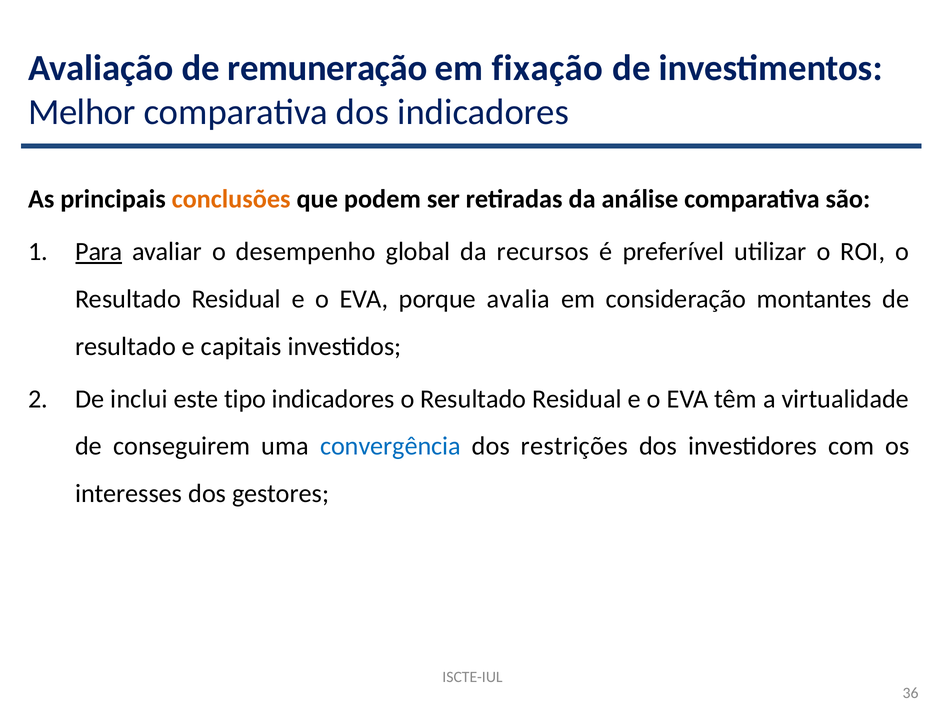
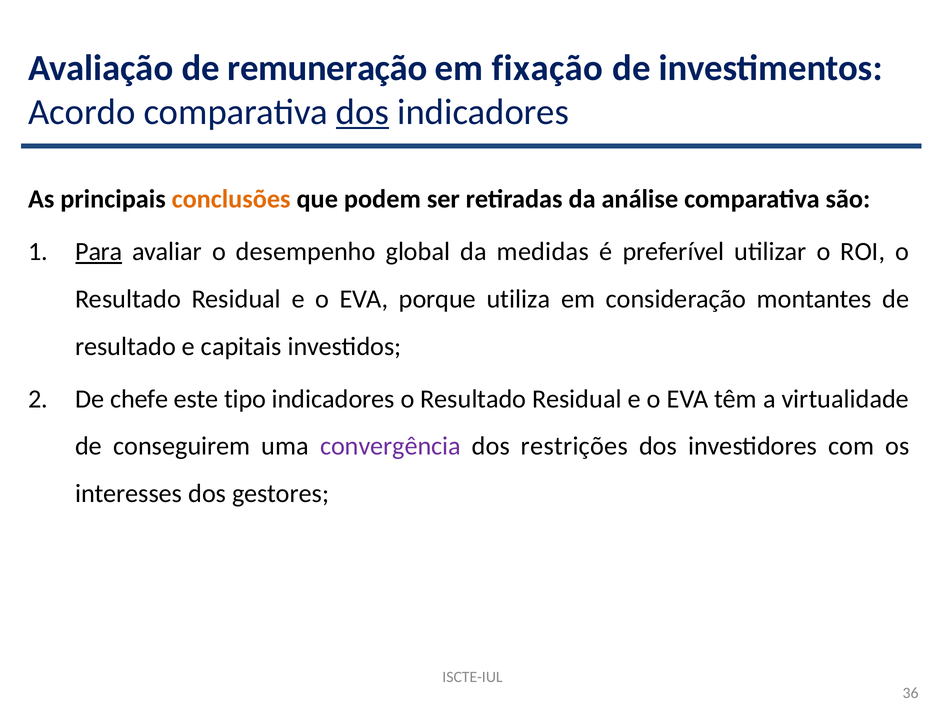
Melhor: Melhor -> Acordo (82, 112)
dos underline: none -> present (362, 112)
recursos: recursos -> medidas (543, 252)
avalia: avalia -> utiliza (519, 299)
inclui: inclui -> chefe (139, 399)
convergência colour: blue -> purple (390, 446)
